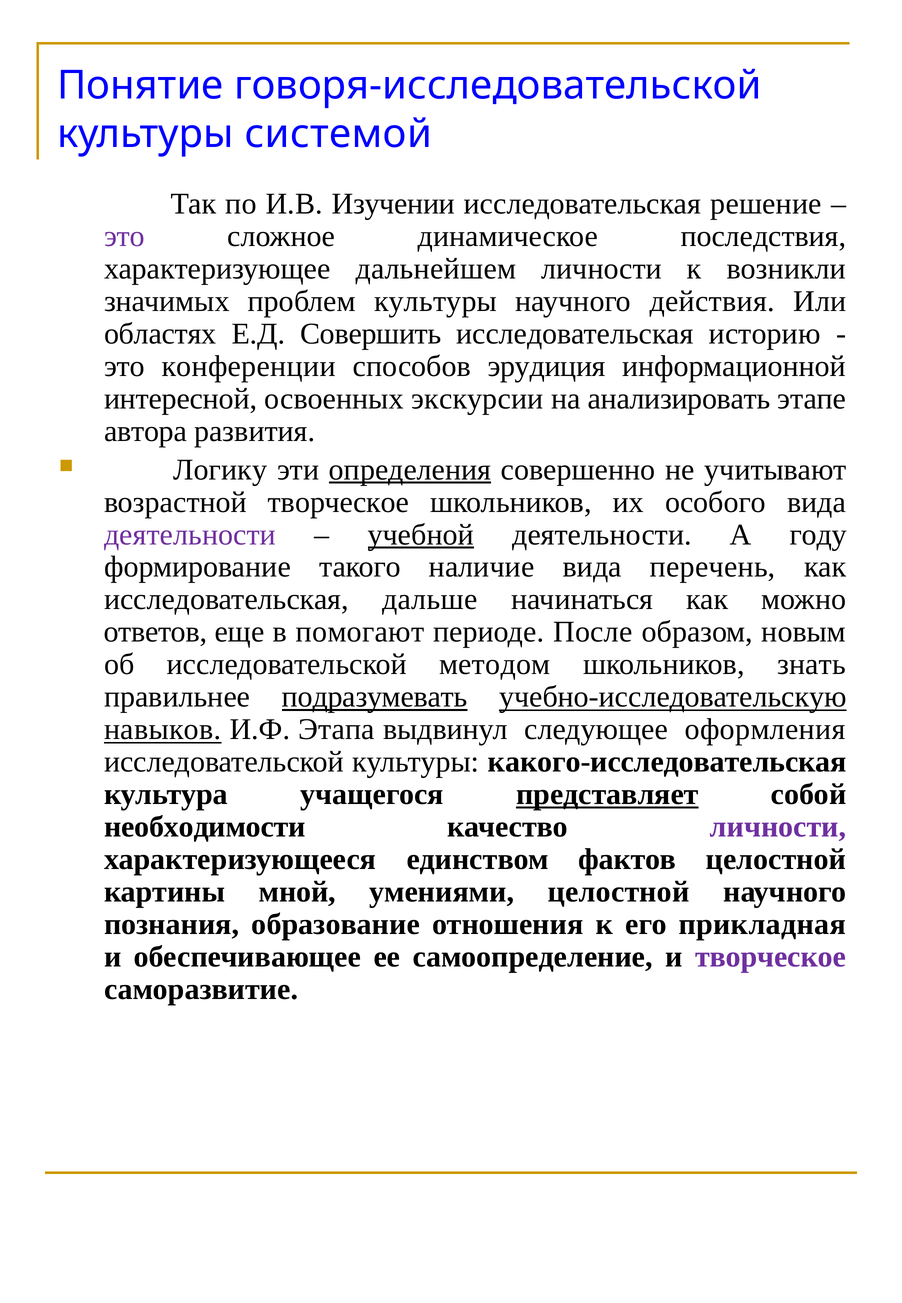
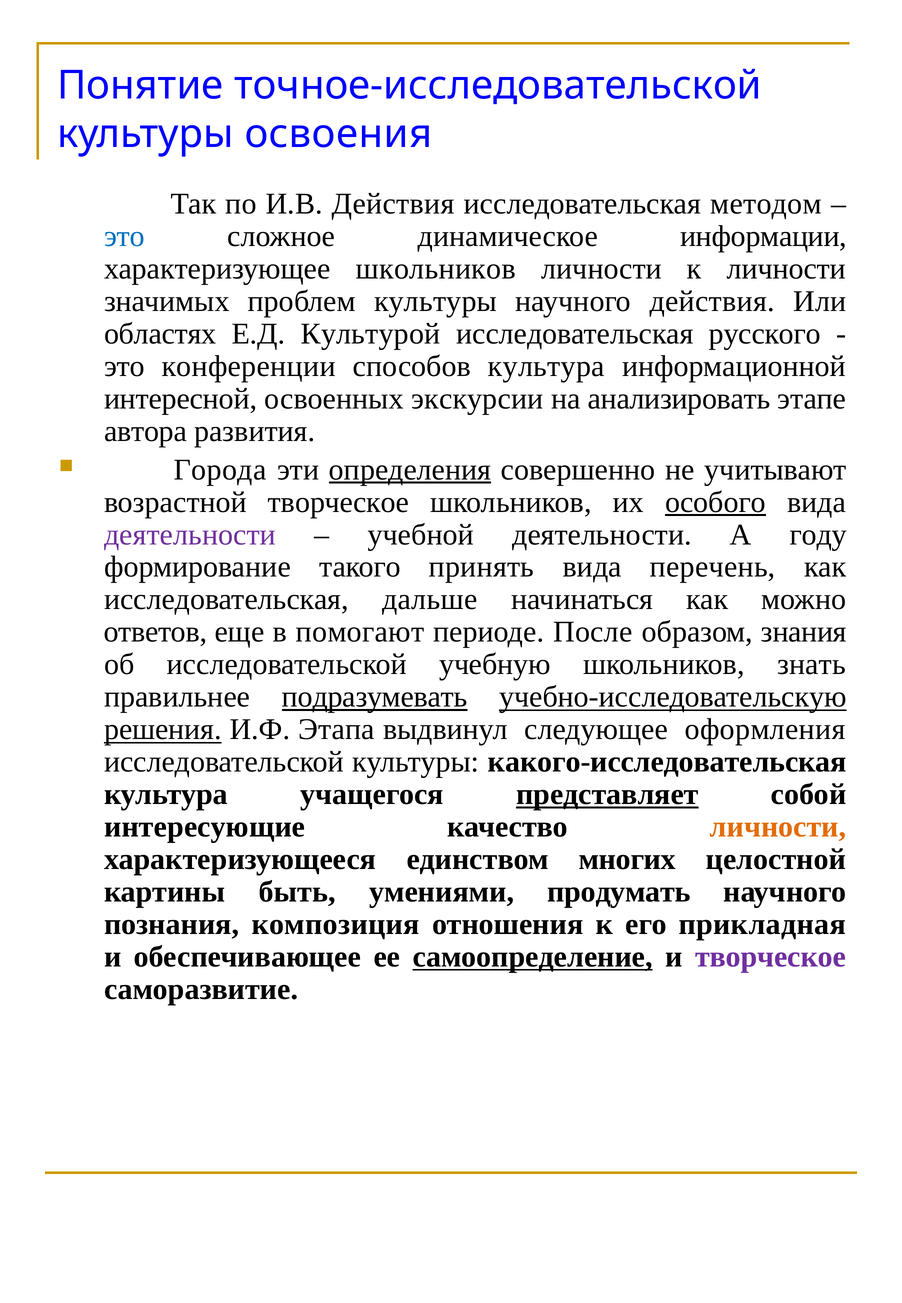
говоря-исследовательской: говоря-исследовательской -> точное-исследовательской (498, 86)
системой: системой -> освоения (338, 134)
И.В Изучении: Изучении -> Действия (393, 204)
решение: решение -> методом (766, 204)
это colour: purple -> blue (124, 236)
последствия: последствия -> информации (764, 236)
характеризующее дальнейшем: дальнейшем -> школьников (436, 269)
к возникли: возникли -> личности (786, 269)
Совершить: Совершить -> Культурой (371, 334)
историю: историю -> русского (765, 334)
способов эрудиция: эрудиция -> культура (546, 366)
Логику: Логику -> Города (220, 470)
особого underline: none -> present (716, 502)
учебной underline: present -> none (421, 535)
наличие: наличие -> принять (482, 567)
новым: новым -> знания (804, 632)
методом: методом -> учебную (495, 664)
навыков: навыков -> решения (163, 729)
необходимости: необходимости -> интересующие (205, 827)
личности colour: purple -> orange (778, 827)
фактов: фактов -> многих (627, 859)
мной: мной -> быть (297, 892)
умениями целостной: целостной -> продумать (619, 892)
образование: образование -> композиция (336, 924)
самоопределение underline: none -> present (533, 957)
